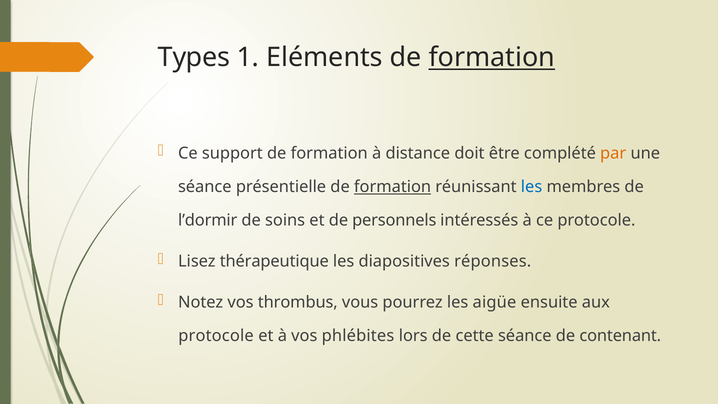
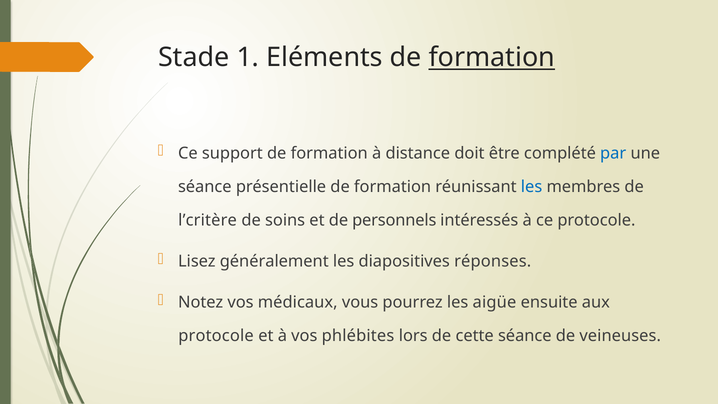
Types: Types -> Stade (194, 57)
par colour: orange -> blue (613, 153)
formation underline: present -> none (393, 187)
l’dormir: l’dormir -> l’critère (208, 220)
thérapeutique: thérapeutique -> généralement (274, 261)
thrombus: thrombus -> médicaux (298, 302)
contenant: contenant -> veineuses (620, 336)
